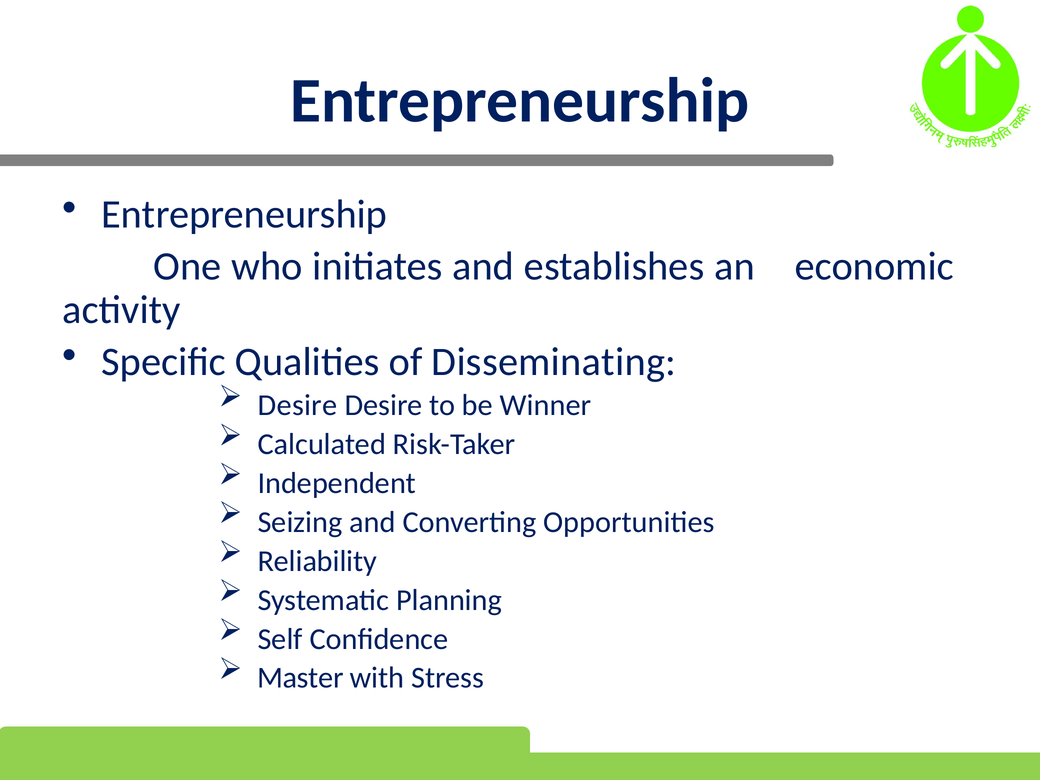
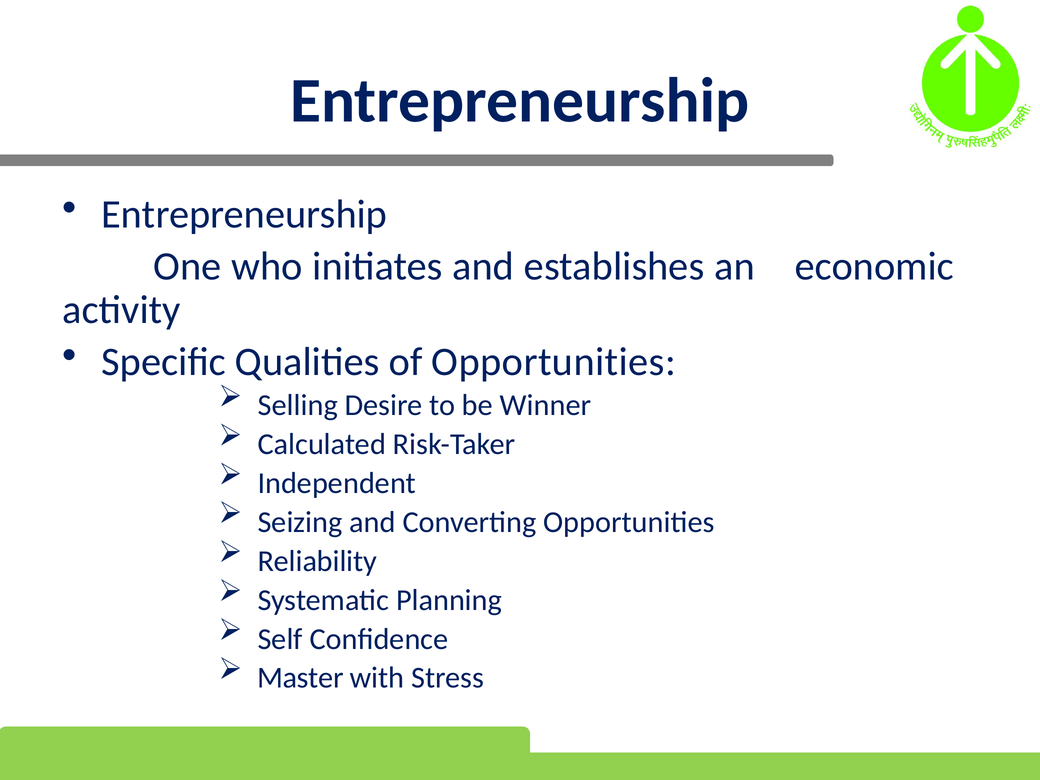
of Disseminating: Disseminating -> Opportunities (554, 362)
Desire: Desire -> Selling (298, 405)
